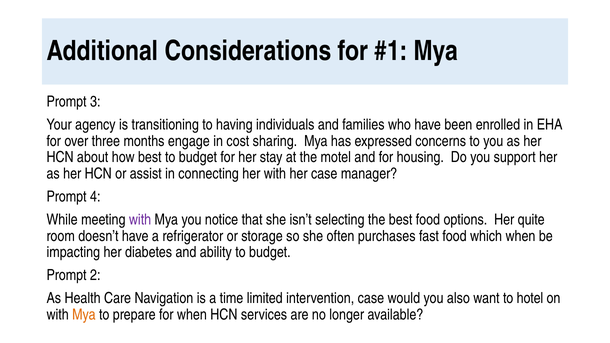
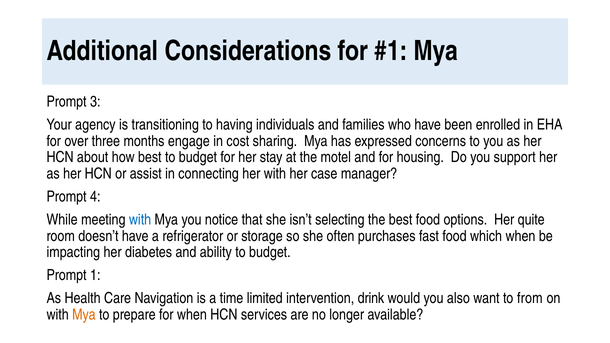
with colour: purple -> blue (140, 220)
2: 2 -> 1 (95, 275)
intervention case: case -> drink (371, 298)
hotel: hotel -> from (530, 298)
